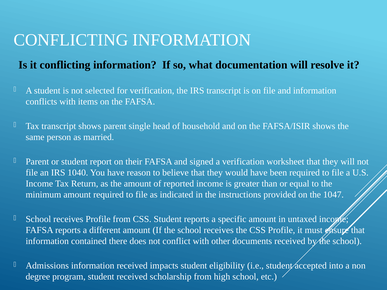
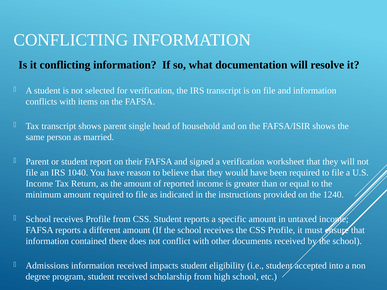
1047: 1047 -> 1240 (333, 195)
